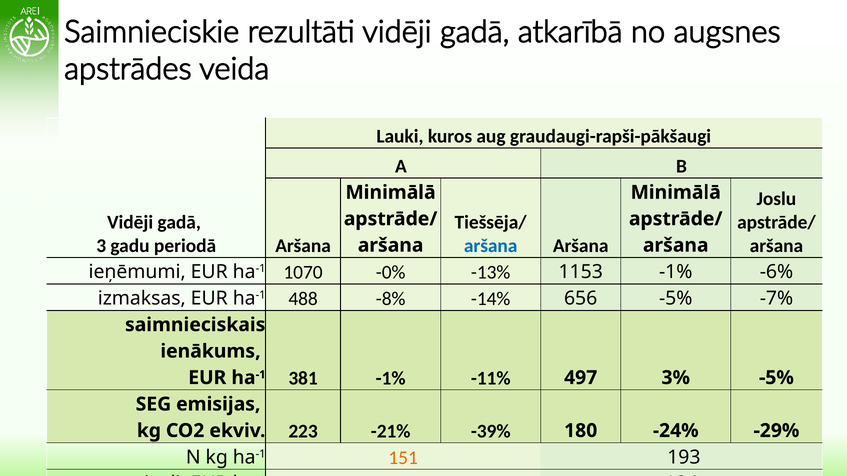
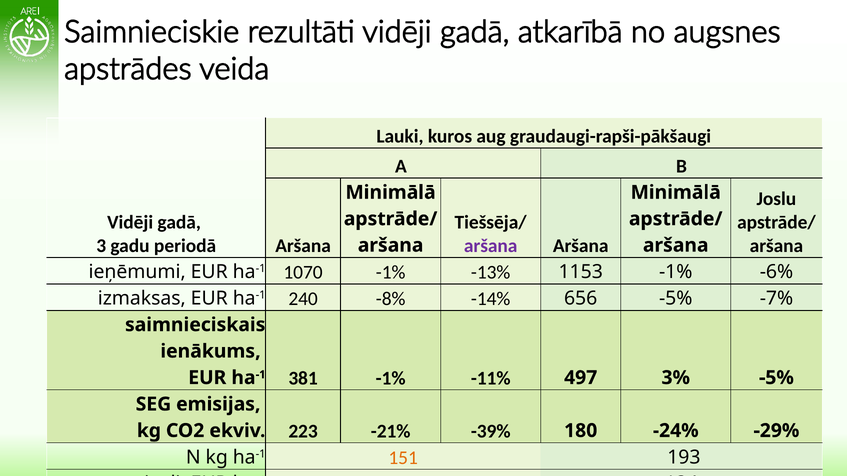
aršana colour: blue -> purple (491, 246)
1070 -0%: -0% -> -1% (391, 273)
488: 488 -> 240 (303, 299)
